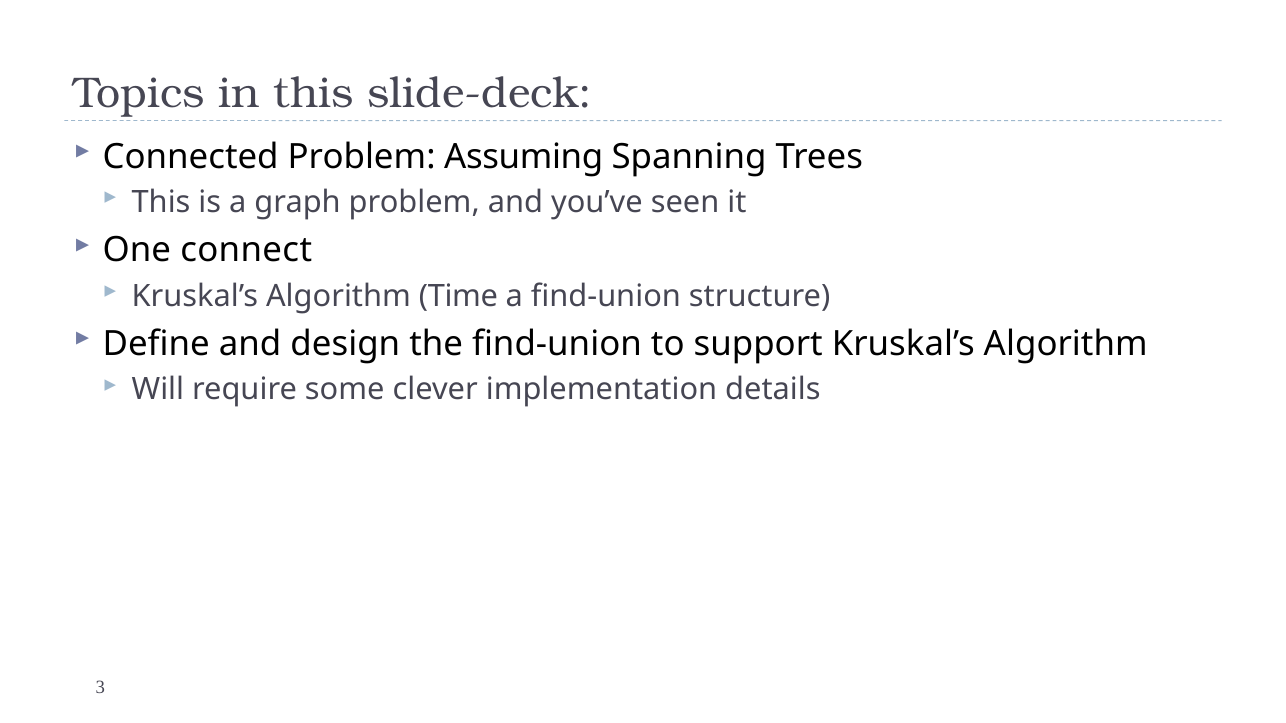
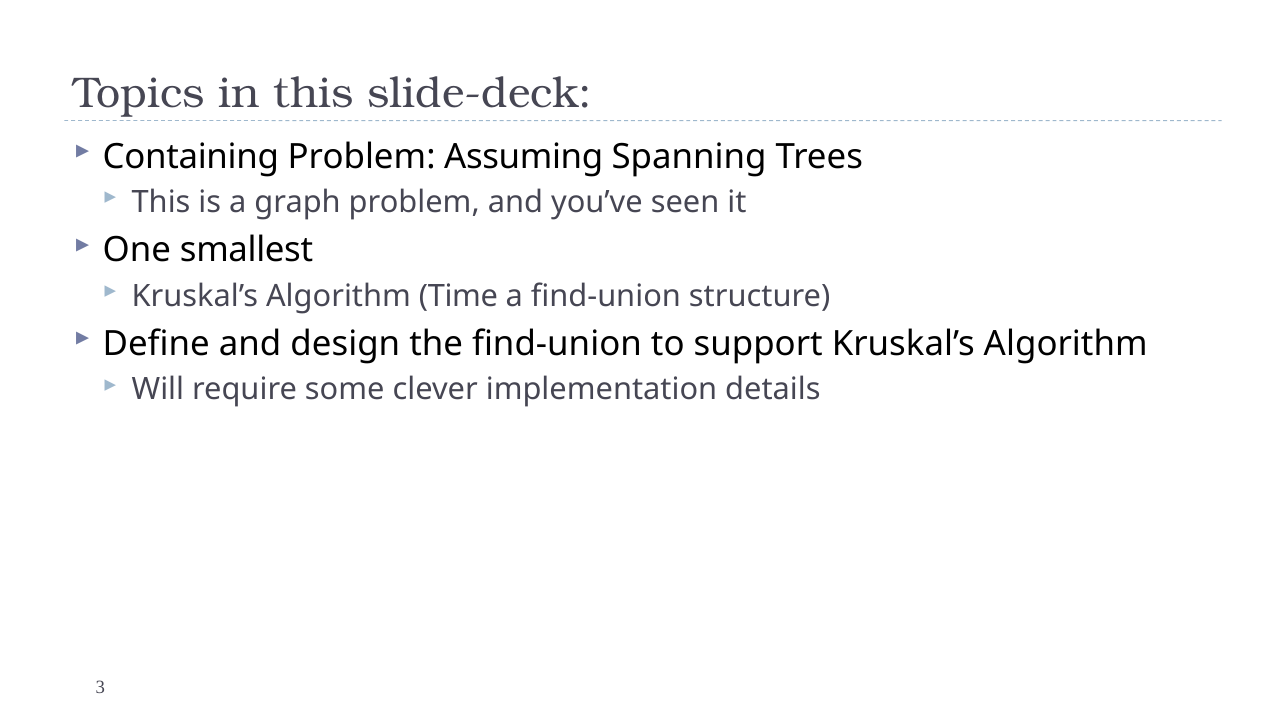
Connected: Connected -> Containing (191, 157)
connect: connect -> smallest (247, 250)
